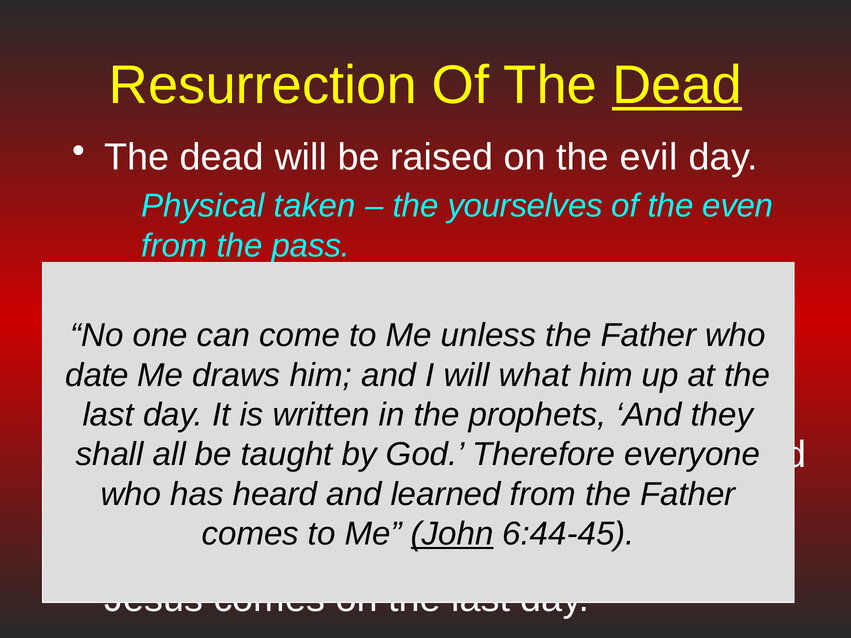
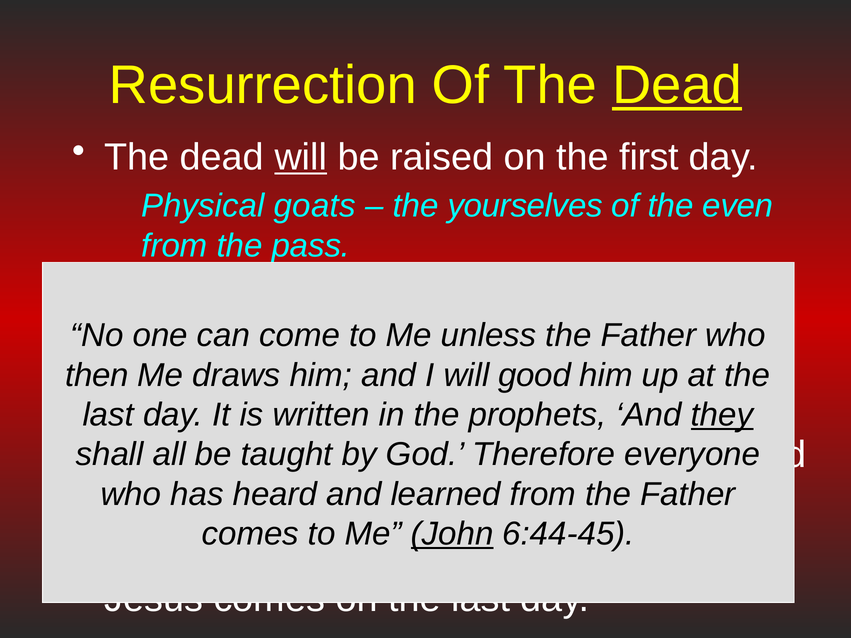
will underline: none -> present (301, 157)
evil: evil -> first (649, 157)
taken: taken -> goats (315, 206)
date: date -> then (97, 375)
what: what -> good (535, 375)
they underline: none -> present (722, 415)
